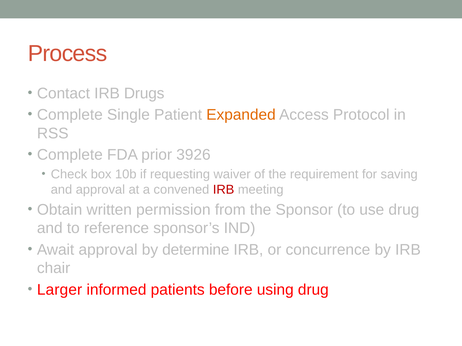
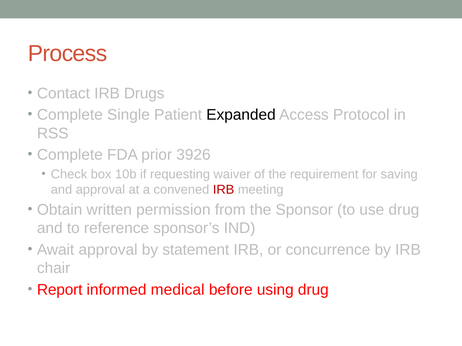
Expanded colour: orange -> black (241, 115)
determine: determine -> statement (196, 250)
Larger: Larger -> Report (60, 290)
patients: patients -> medical (178, 290)
